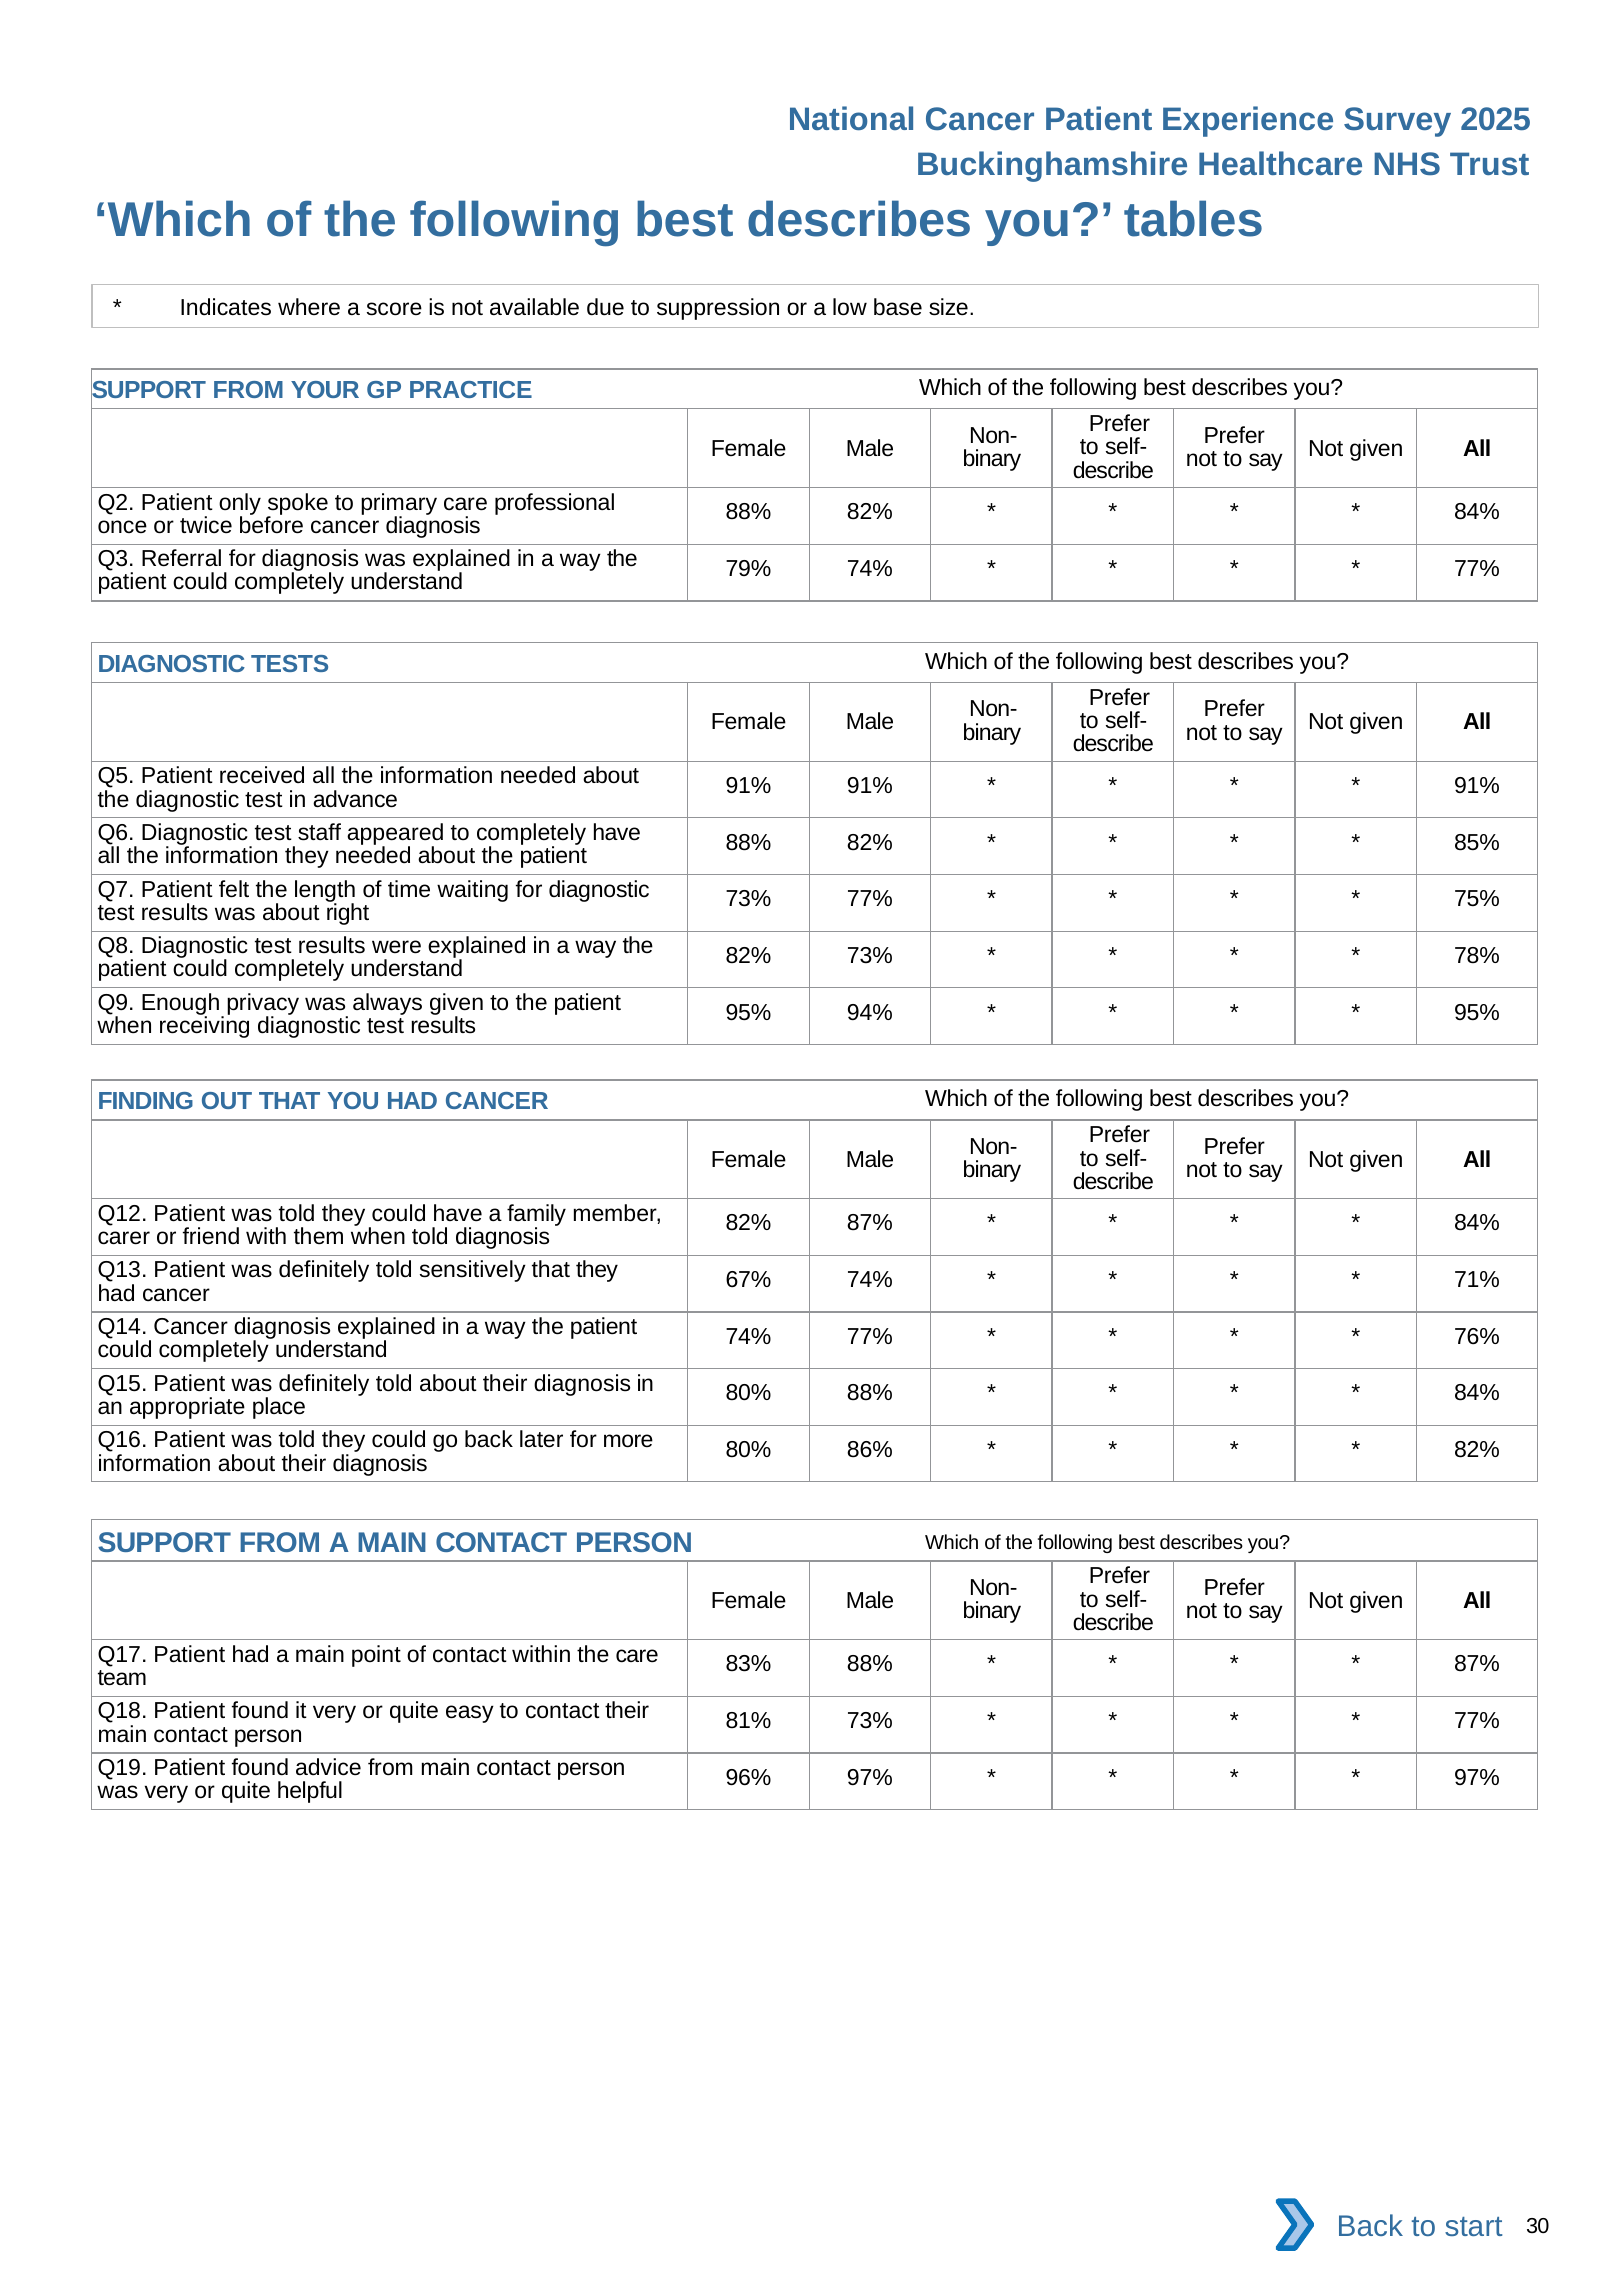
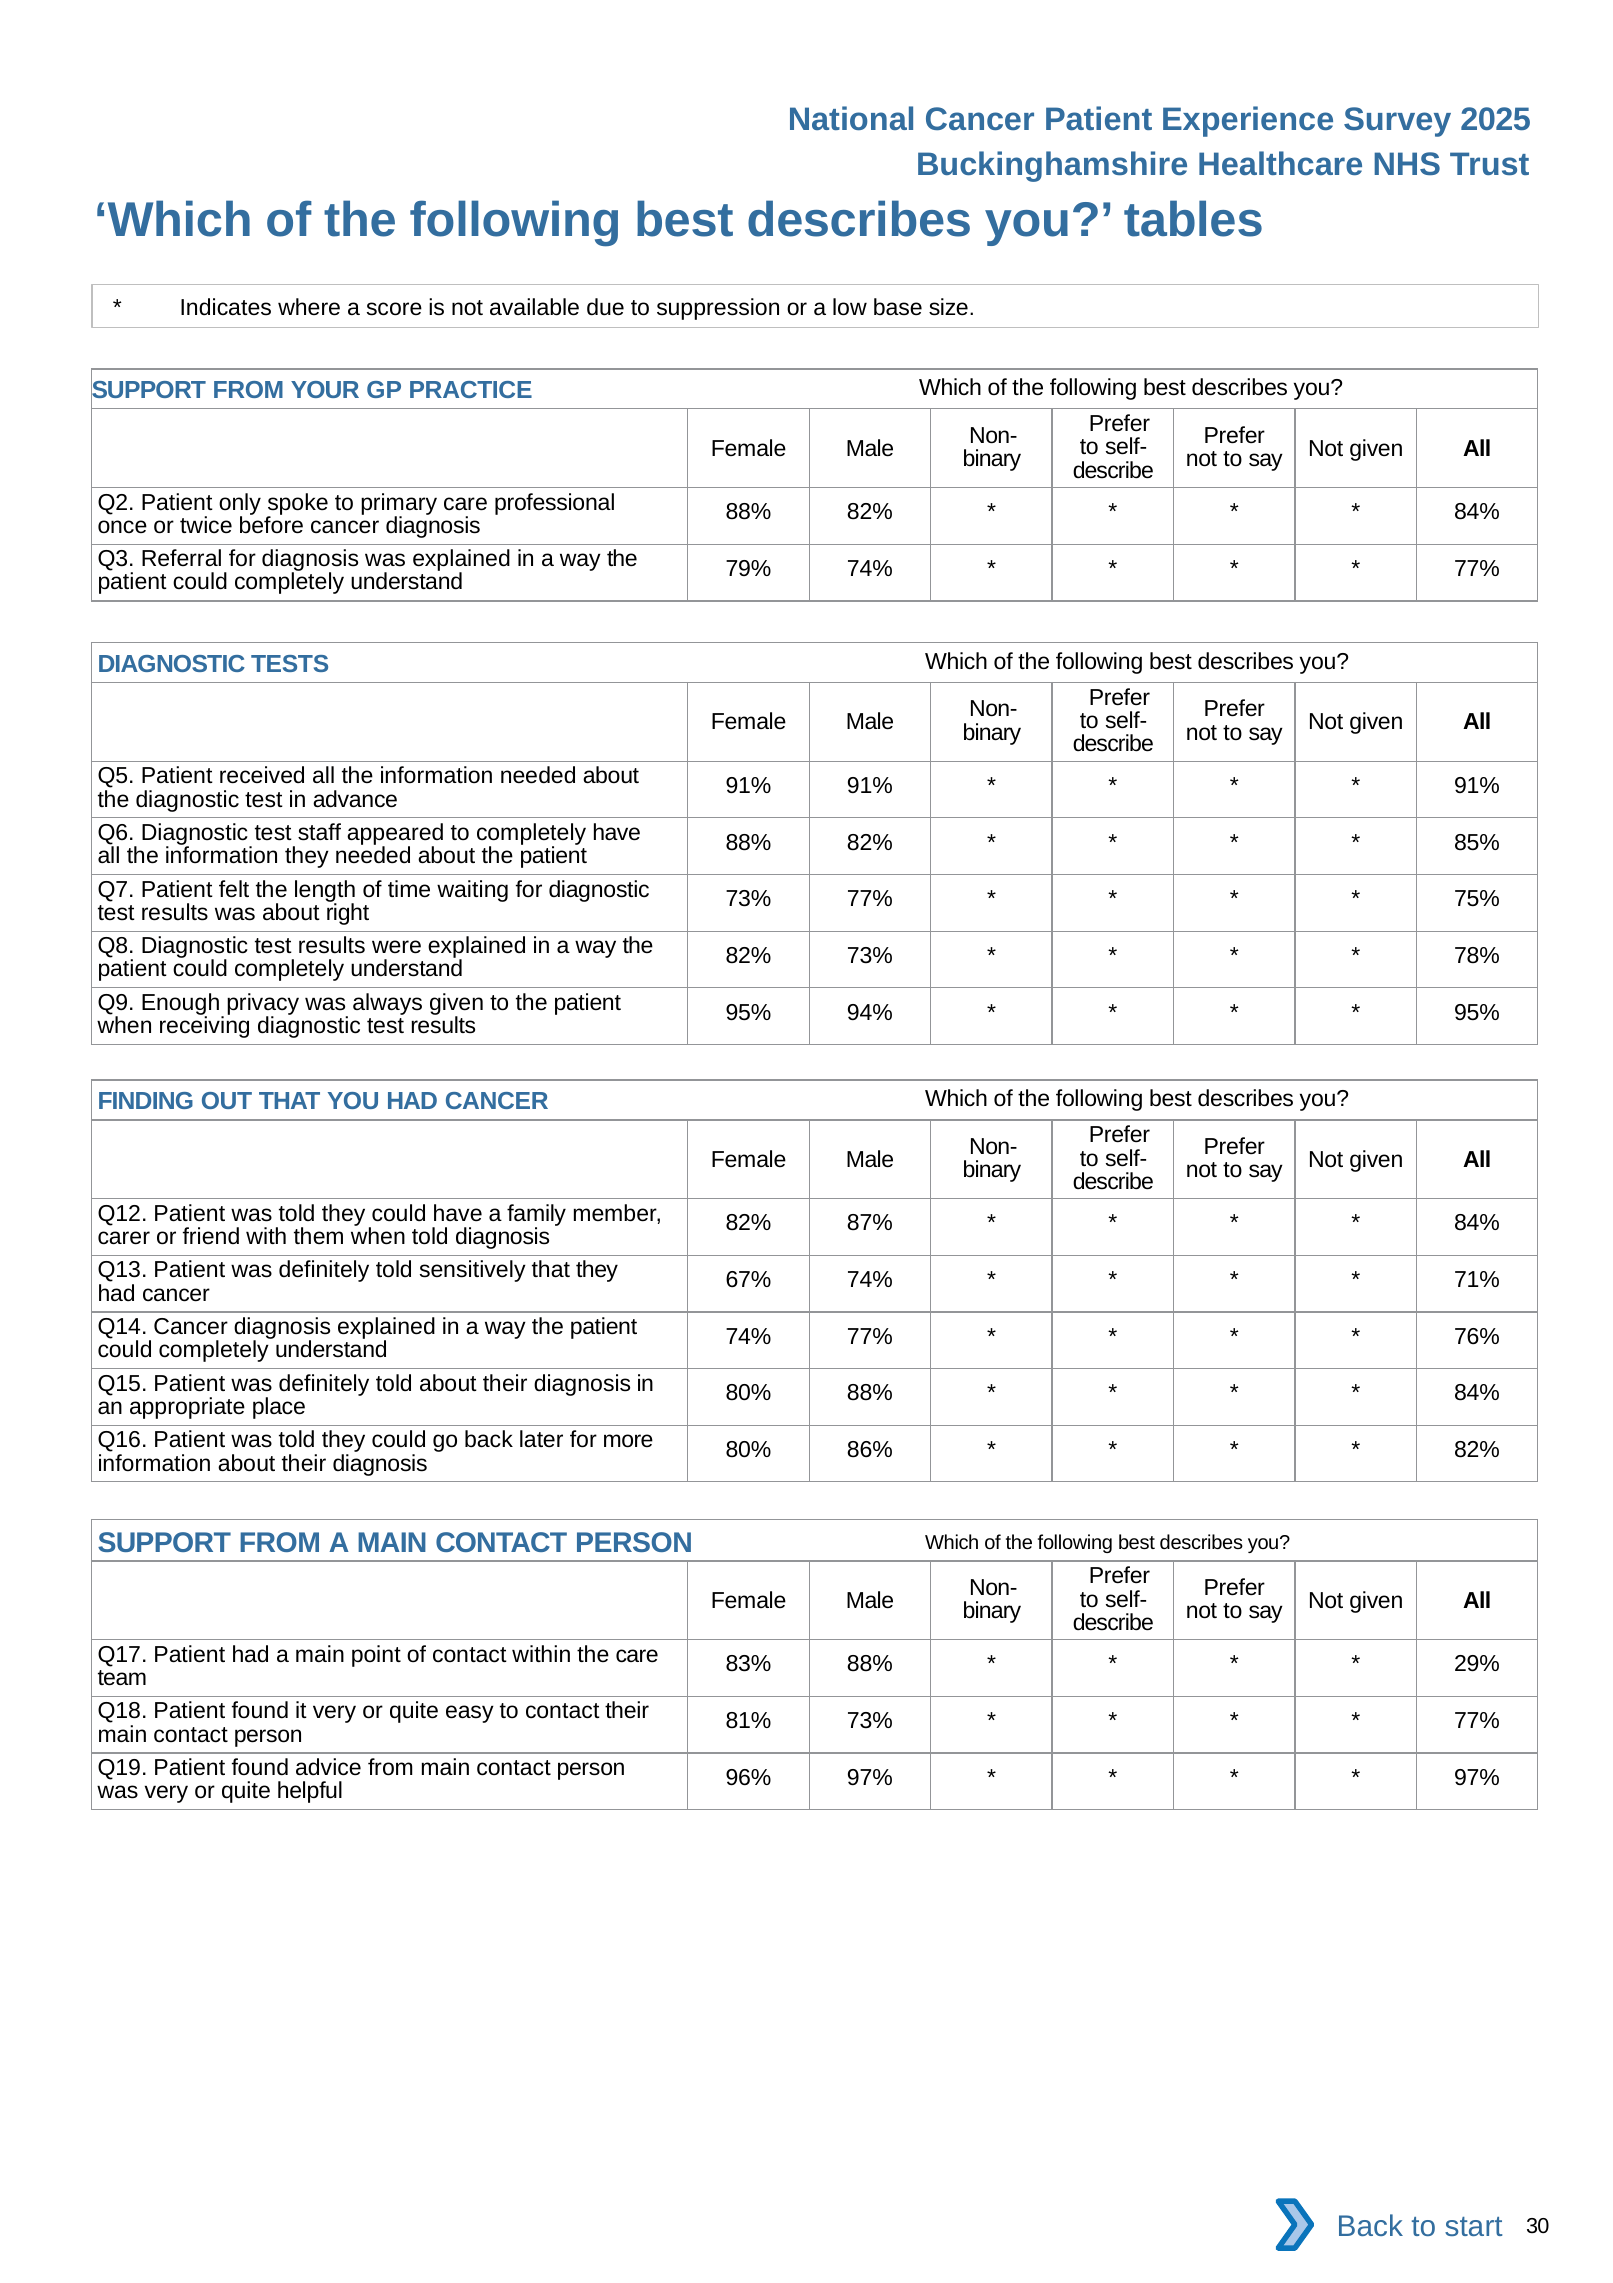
87%: 87% -> 29% (1477, 1664)
